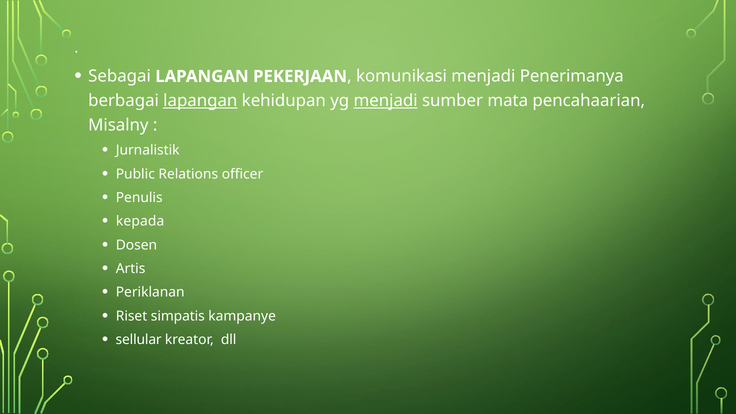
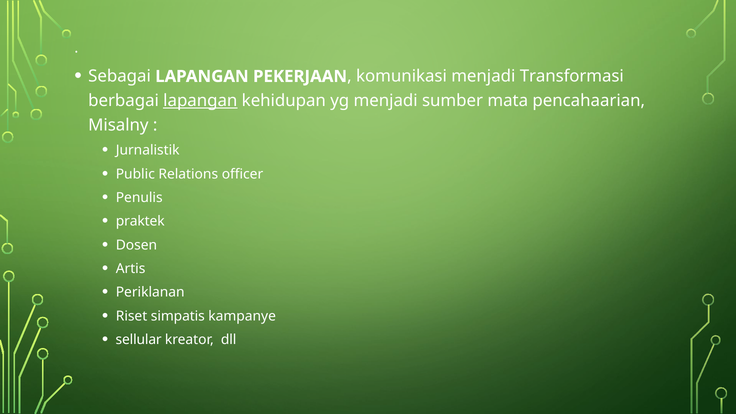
Penerimanya: Penerimanya -> Transformasi (572, 76)
menjadi underline: present -> none (386, 101)
kepada: kepada -> praktek (140, 221)
